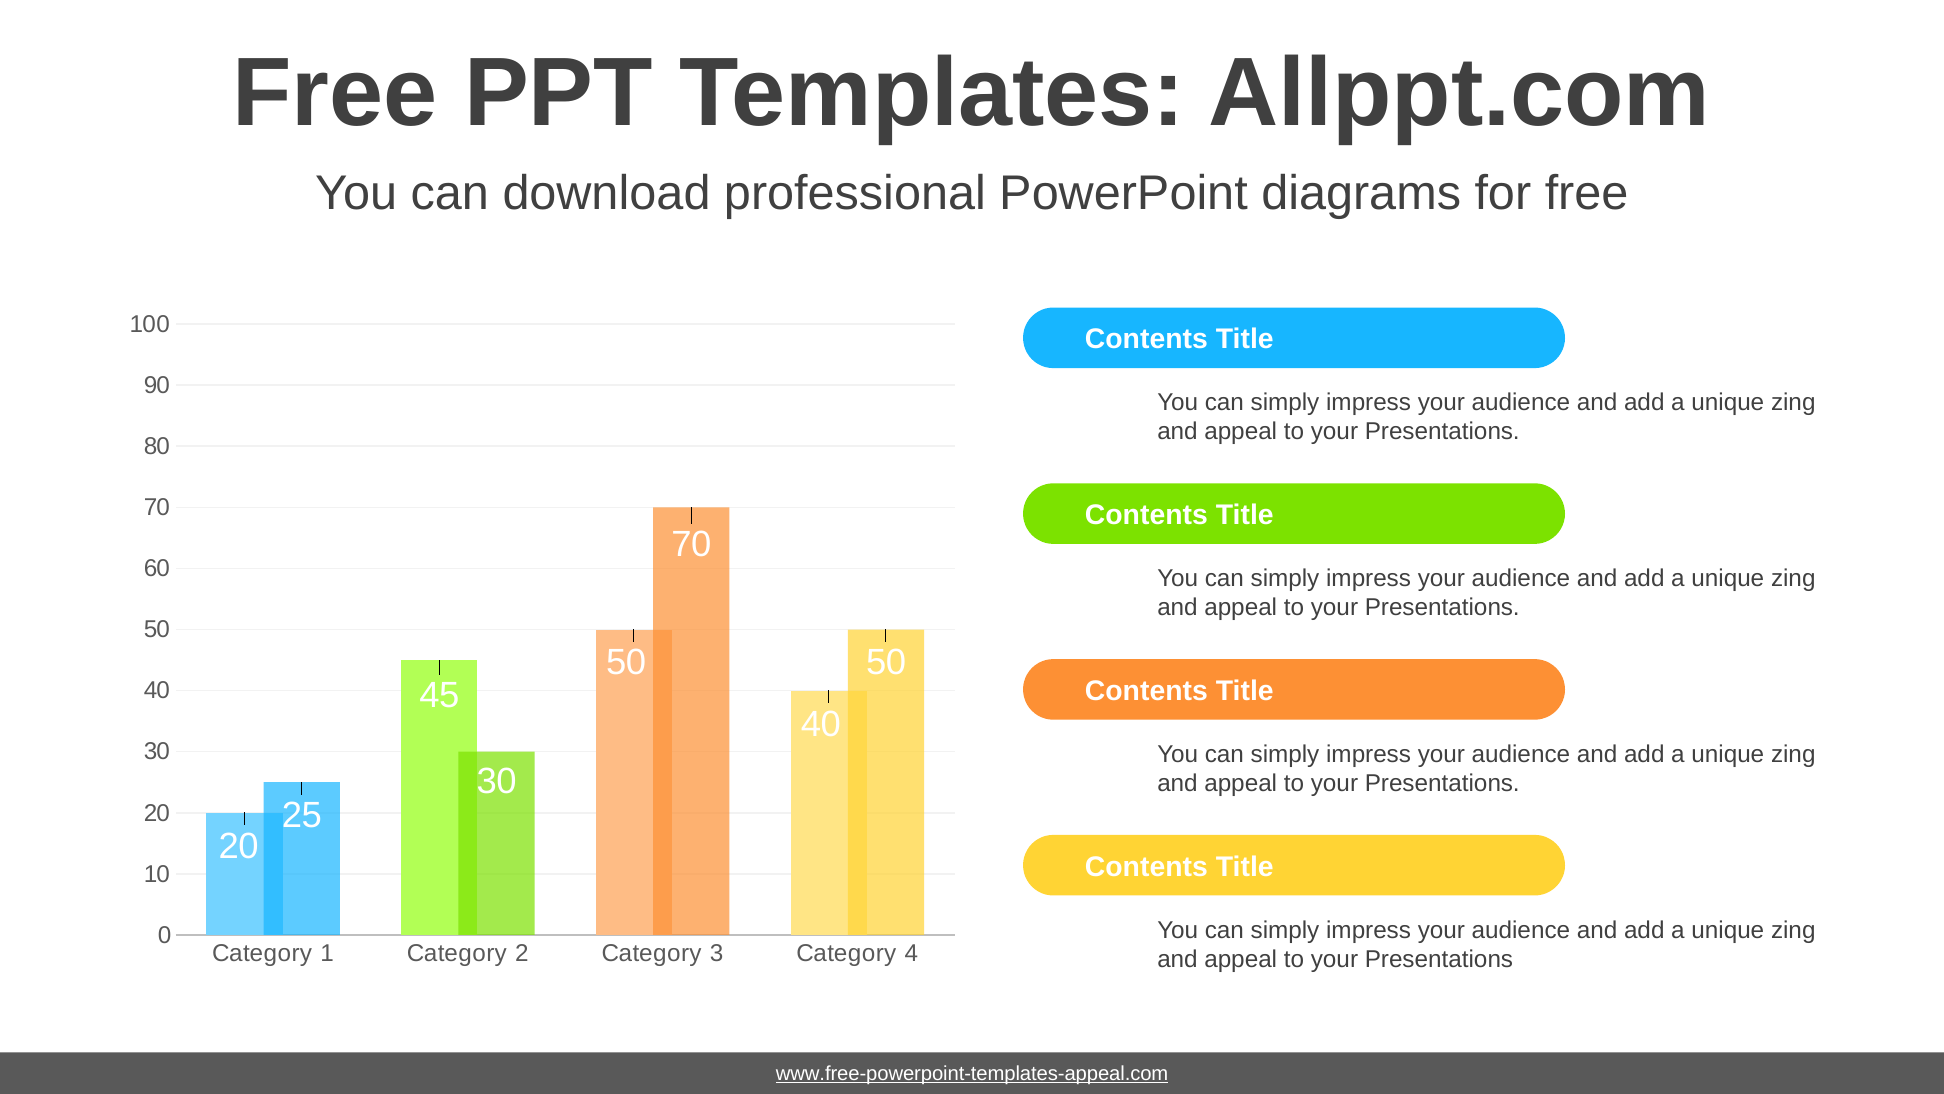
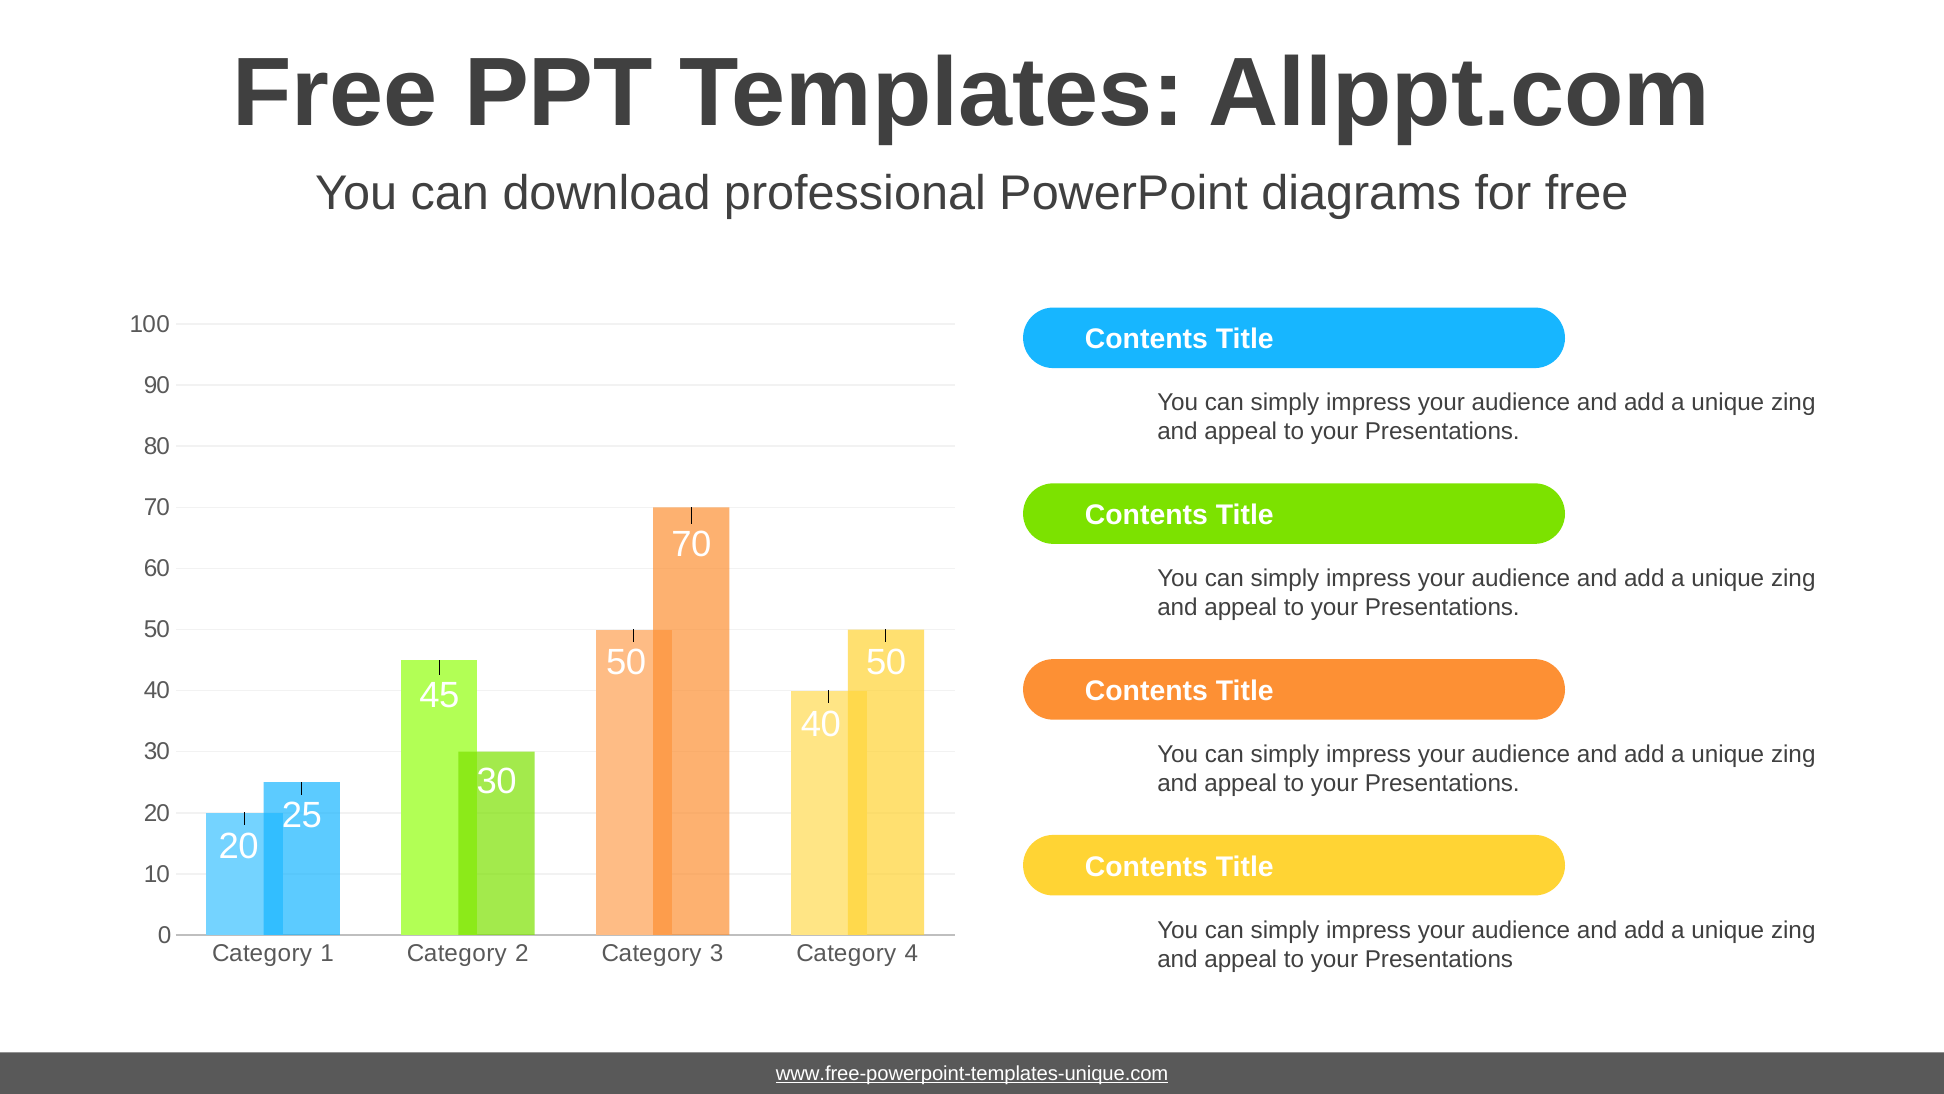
www.free-powerpoint-templates-appeal.com: www.free-powerpoint-templates-appeal.com -> www.free-powerpoint-templates-unique.com (972, 1073)
